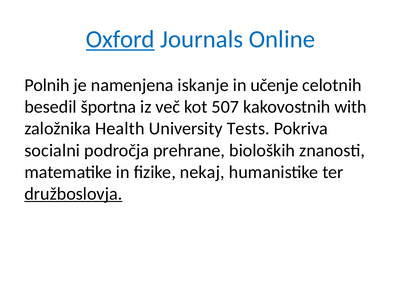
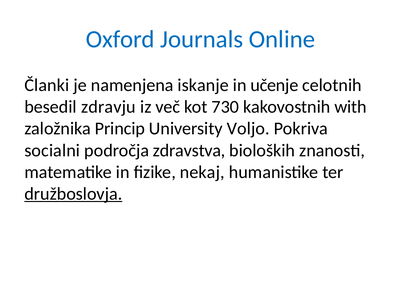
Oxford underline: present -> none (120, 39)
Polnih: Polnih -> Članki (47, 85)
športna: športna -> zdravju (108, 107)
507: 507 -> 730 (225, 107)
Health: Health -> Princip (120, 129)
Tests: Tests -> Voljo (248, 129)
prehrane: prehrane -> zdravstva (189, 151)
